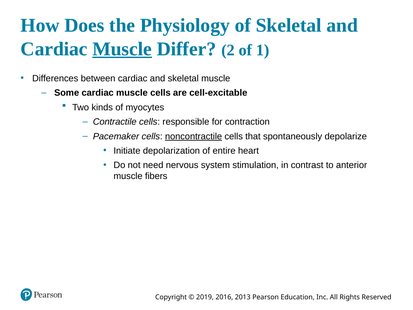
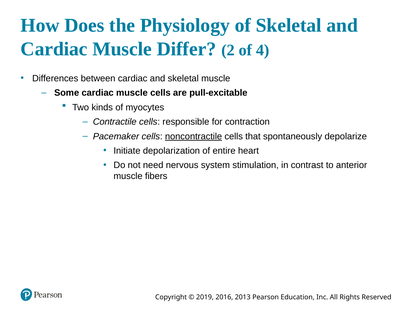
Muscle underline: present -> none (122, 49)
1: 1 -> 4 (263, 50)
cell-excitable: cell-excitable -> pull-excitable (218, 93)
